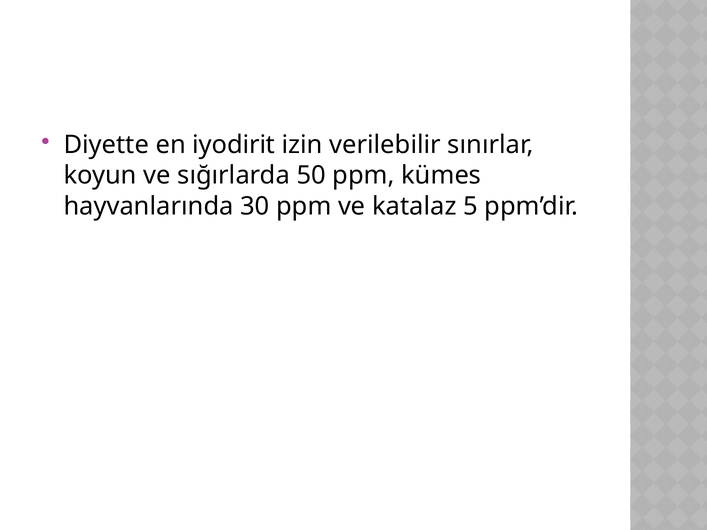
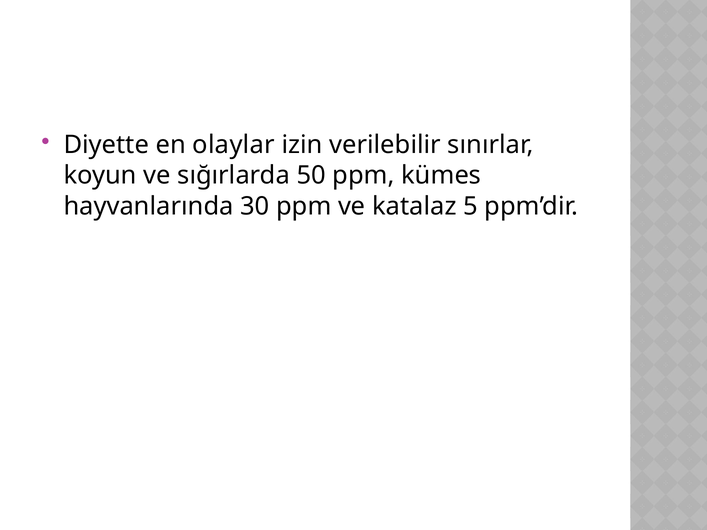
iyodirit: iyodirit -> olaylar (234, 145)
